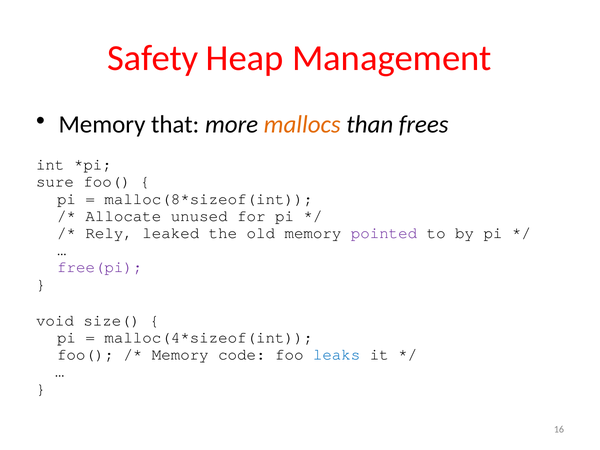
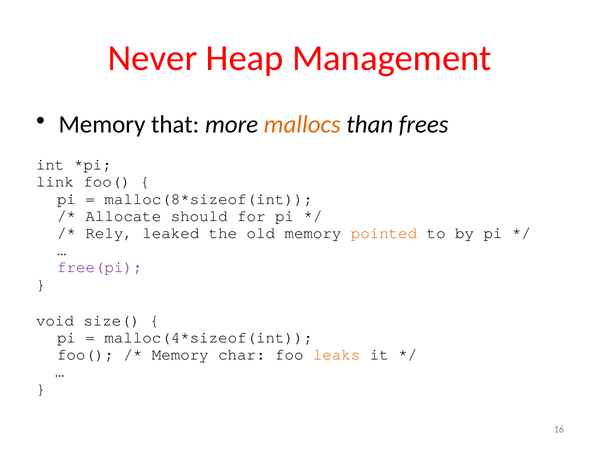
Safety: Safety -> Never (153, 58)
sure: sure -> link (55, 182)
unused: unused -> should (199, 216)
pointed colour: purple -> orange (384, 233)
code: code -> char (242, 355)
leaks colour: blue -> orange (337, 355)
